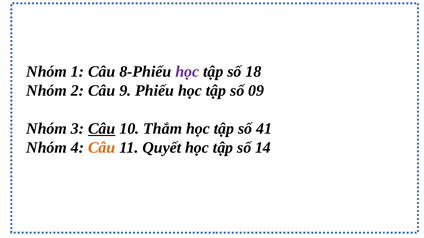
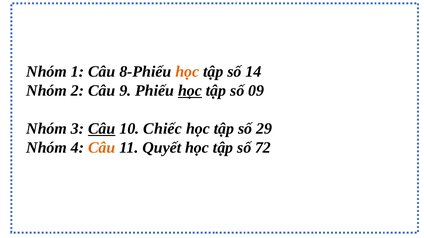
học colour: purple -> orange (187, 72)
18: 18 -> 14 (254, 72)
học underline: none -> present (190, 91)
Thắm: Thắm -> Chiếc (163, 129)
41: 41 -> 29 (264, 129)
14: 14 -> 72 (263, 148)
